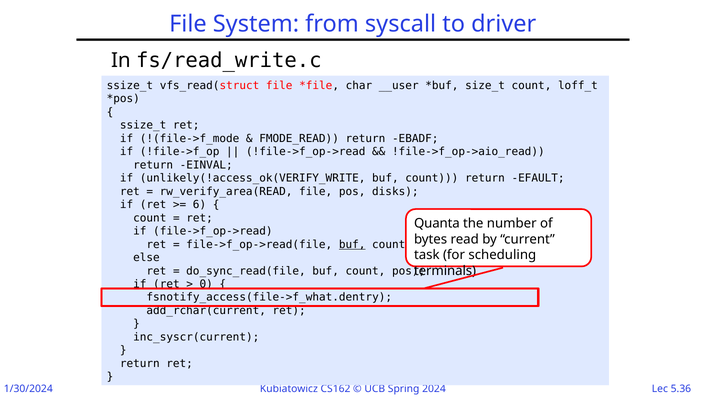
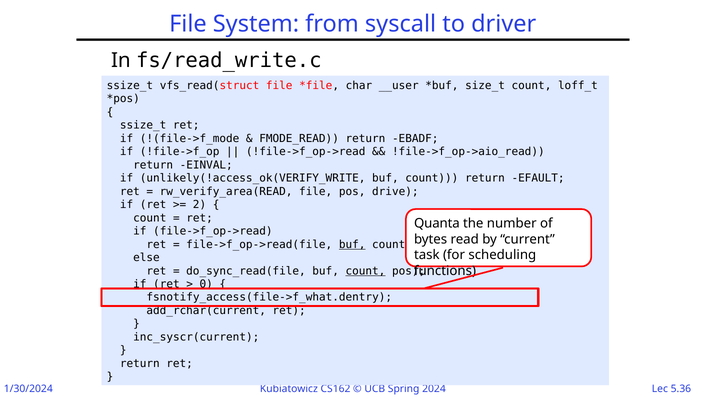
disks: disks -> drive (395, 192)
6: 6 -> 2 (200, 205)
count underline: none -> present (365, 271)
terminals: terminals -> functions (445, 271)
